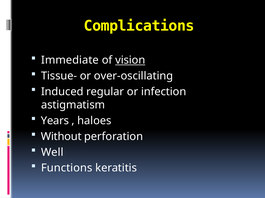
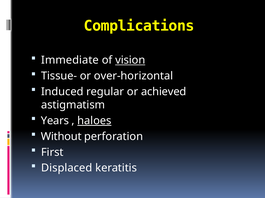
over-oscillating: over-oscillating -> over-horizontal (134, 76)
infection: infection -> achieved (164, 92)
haloes underline: none -> present (94, 121)
Well: Well -> First (52, 153)
Functions: Functions -> Displaced (67, 169)
